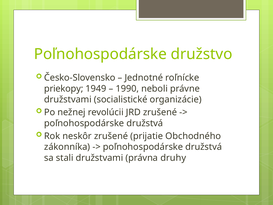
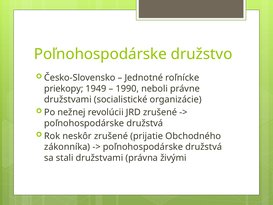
druhy: druhy -> živými (173, 158)
